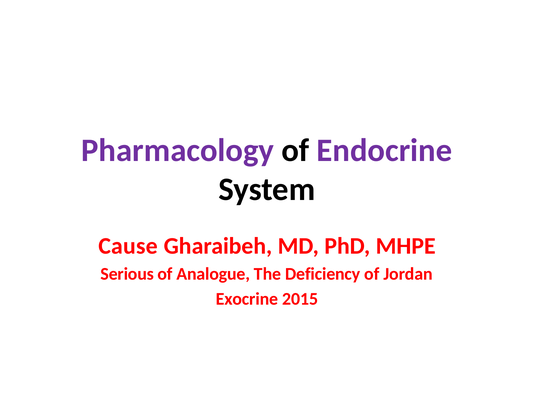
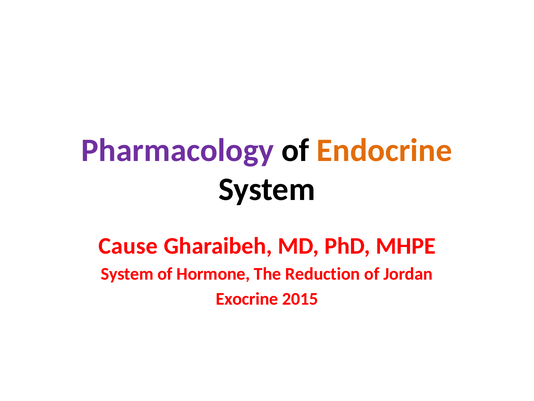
Endocrine colour: purple -> orange (384, 150)
Serious: Serious -> System (127, 274)
Analogue: Analogue -> Hormone (213, 274)
Deficiency: Deficiency -> Reduction (323, 274)
